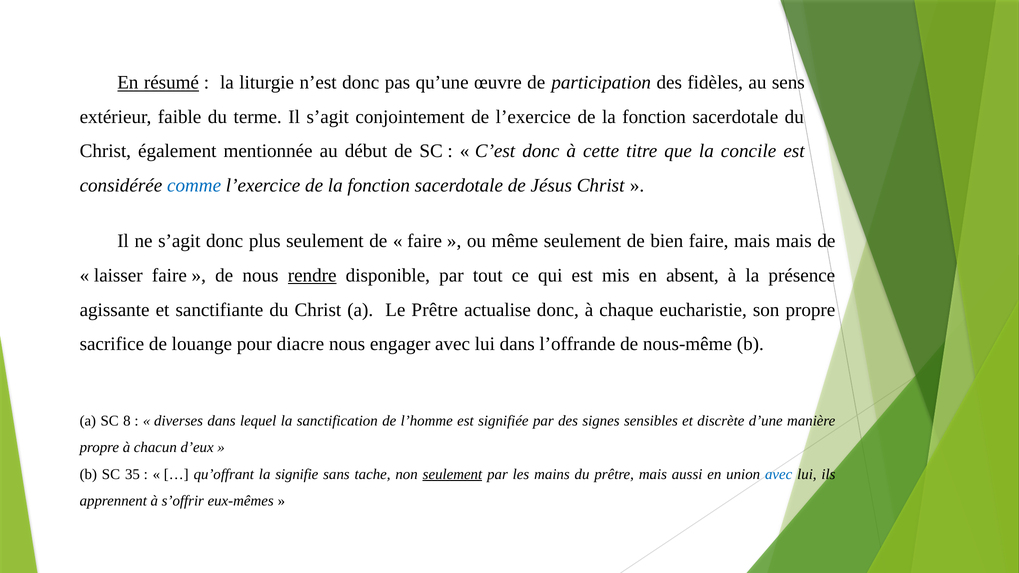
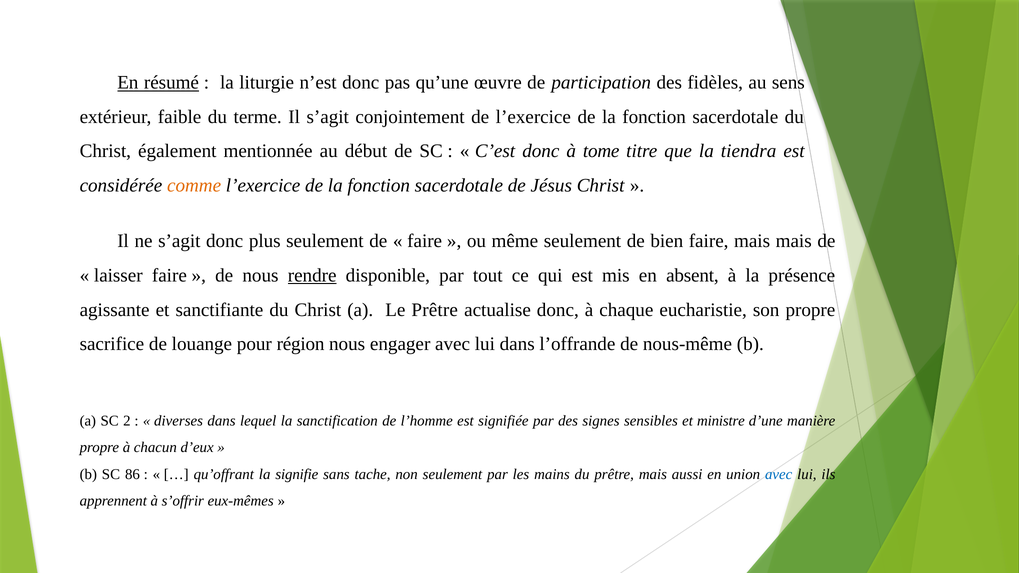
cette: cette -> tome (601, 151)
concile: concile -> tiendra (749, 151)
comme colour: blue -> orange (194, 186)
diacre: diacre -> région (301, 344)
8: 8 -> 2 (127, 421)
discrète: discrète -> ministre (721, 421)
35: 35 -> 86 (132, 474)
seulement underline: present -> none (452, 474)
